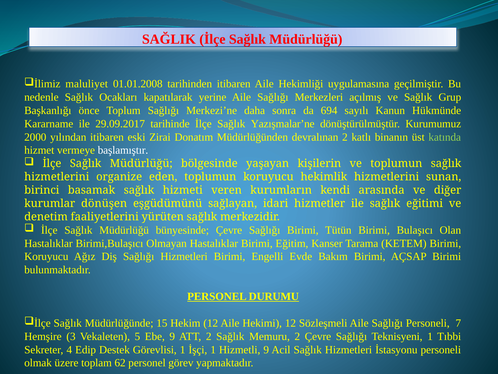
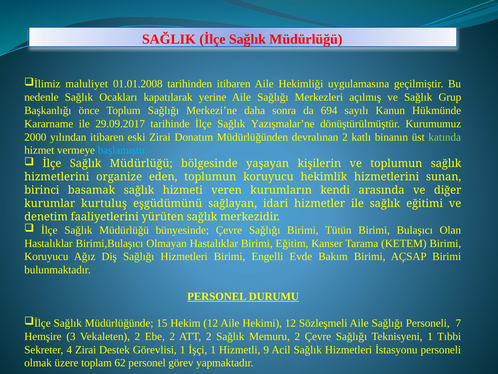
başlamıştır colour: white -> light blue (123, 150)
dönüşen: dönüşen -> kurtuluş (104, 203)
Vekaleten 5: 5 -> 2 (137, 336)
Ebe 9: 9 -> 2 (172, 336)
4 Edip: Edip -> Zirai (86, 349)
